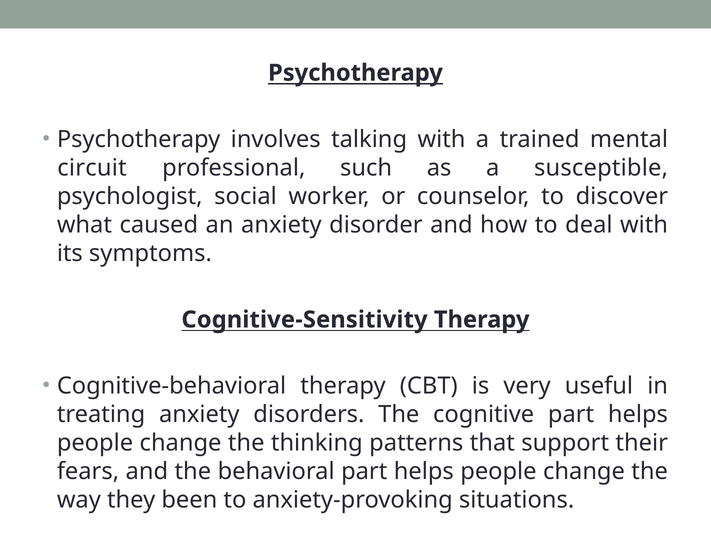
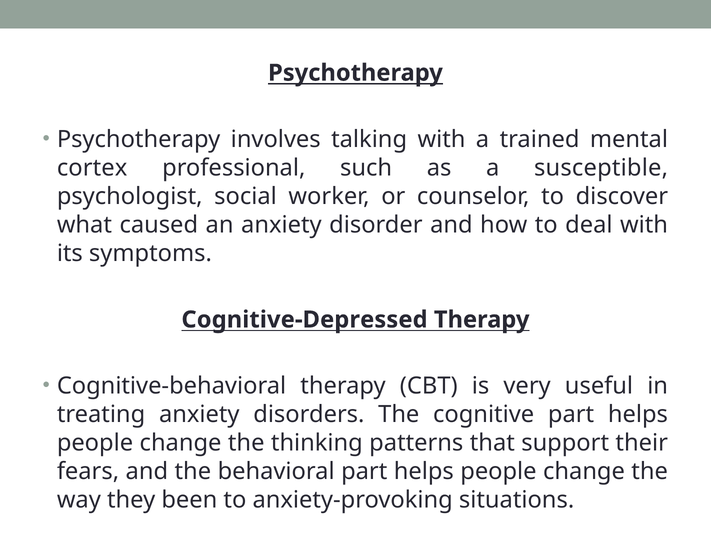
circuit: circuit -> cortex (92, 168)
Cognitive-Sensitivity: Cognitive-Sensitivity -> Cognitive-Depressed (305, 319)
